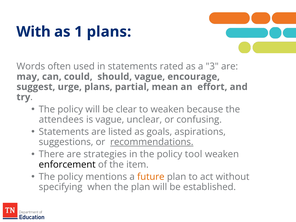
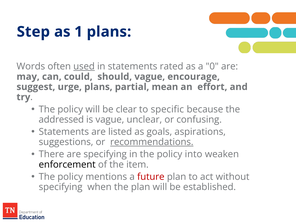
With: With -> Step (33, 32)
used underline: none -> present (84, 66)
3: 3 -> 0 (212, 66)
to weaken: weaken -> specific (167, 109)
attendees: attendees -> addressed (61, 120)
are strategies: strategies -> specifying (105, 154)
tool: tool -> into (194, 154)
future colour: orange -> red (151, 177)
